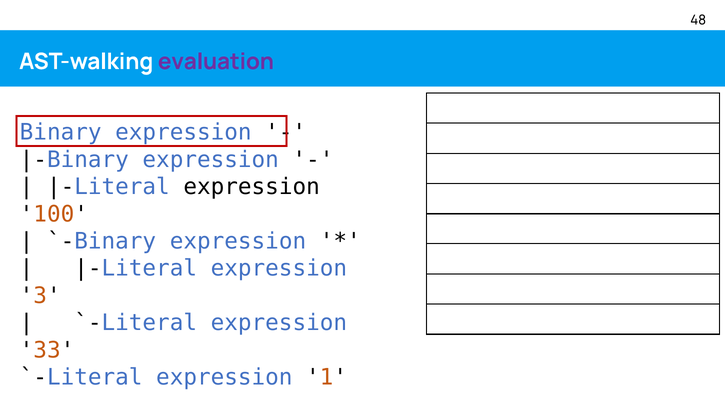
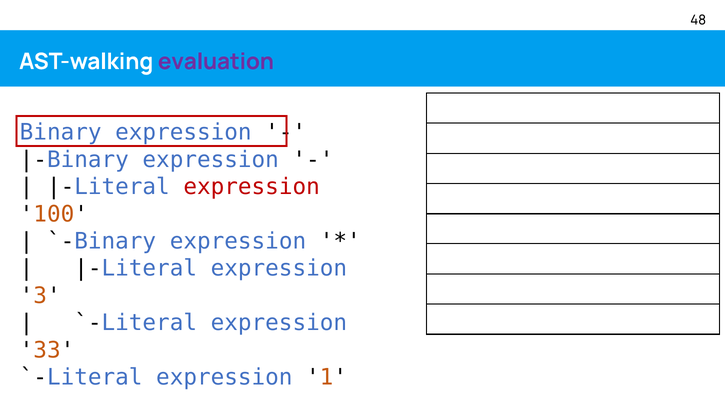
expression colour: black -> red (252, 187)
